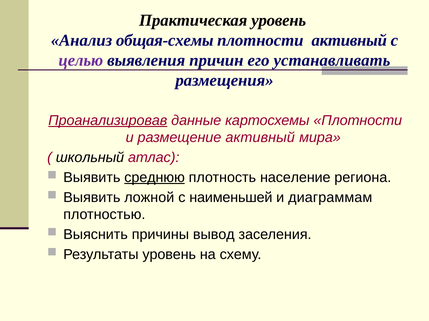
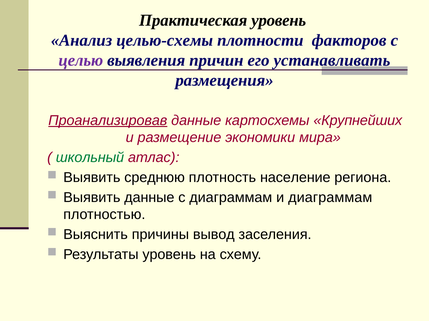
общая-схемы: общая-схемы -> целью-схемы (165, 40)
плотности активный: активный -> факторов (349, 40)
картосхемы Плотности: Плотности -> Крупнейших (358, 121)
размещение активный: активный -> экономики (260, 138)
школьный colour: black -> green (90, 158)
среднюю underline: present -> none (155, 178)
Выявить ложной: ложной -> данные (149, 198)
с наименьшей: наименьшей -> диаграммам (231, 198)
